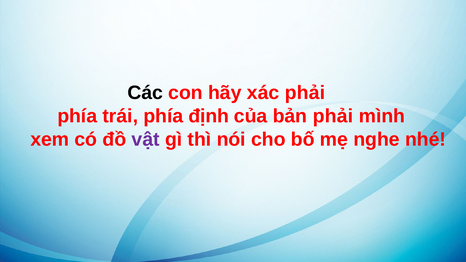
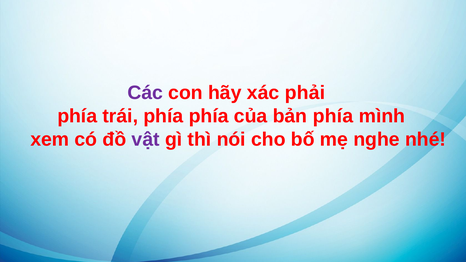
Các colour: black -> purple (145, 93)
phía định: định -> phía (209, 116)
bản phải: phải -> phía (333, 116)
